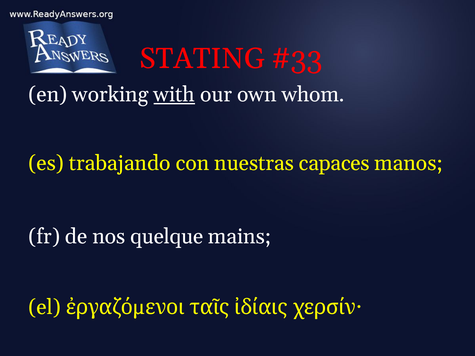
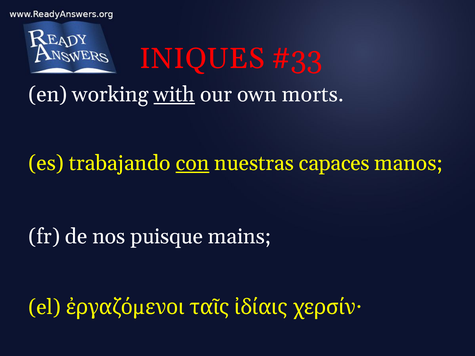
STATING: STATING -> INIQUES (202, 59)
whom: whom -> morts (313, 95)
con underline: none -> present (192, 163)
quelque: quelque -> puisque (167, 237)
